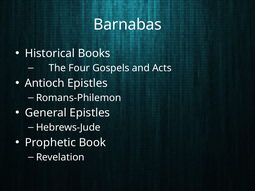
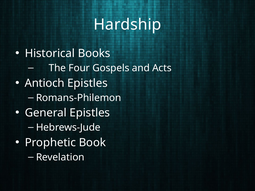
Barnabas: Barnabas -> Hardship (127, 25)
